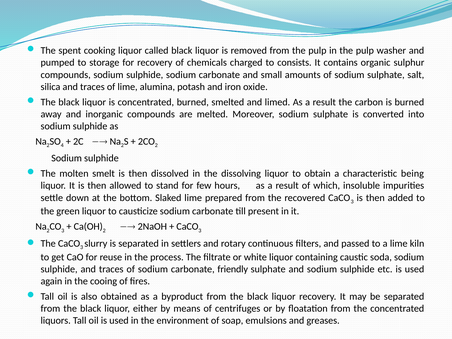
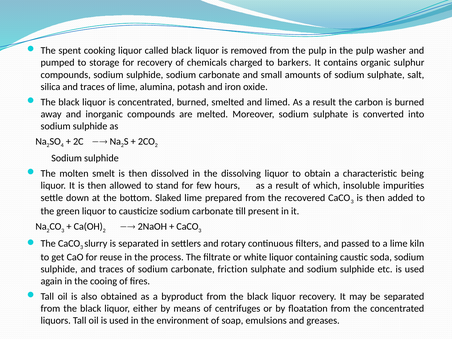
consists: consists -> barkers (294, 63)
friendly: friendly -> friction (233, 269)
